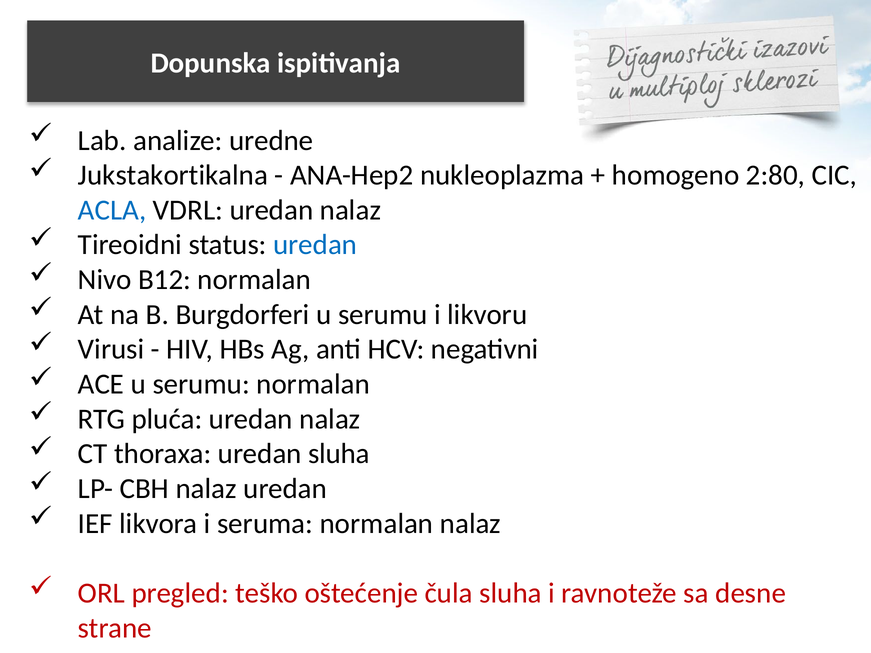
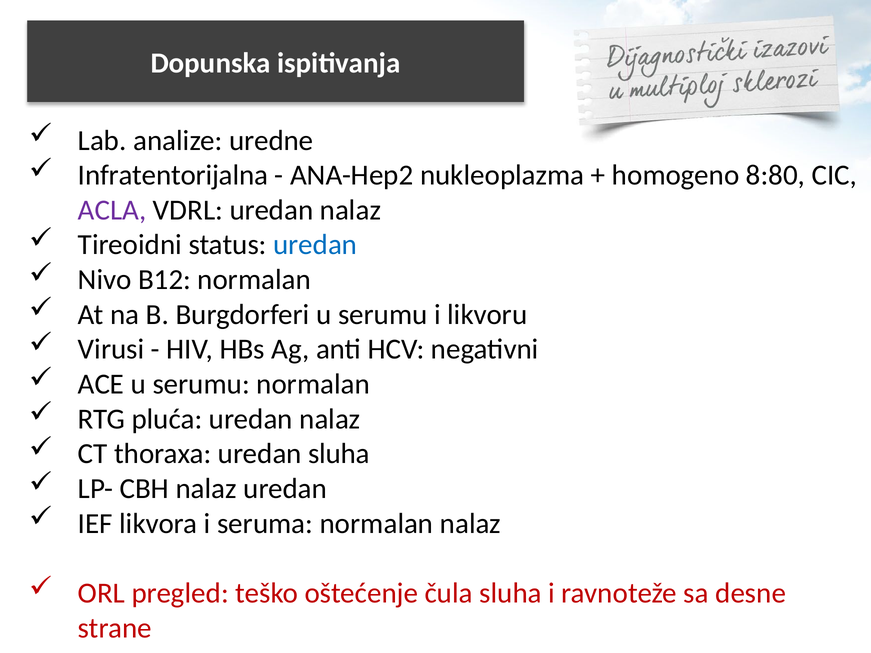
Jukstakortikalna: Jukstakortikalna -> Infratentorijalna (173, 175)
2:80: 2:80 -> 8:80 (775, 175)
ACLA colour: blue -> purple (112, 210)
